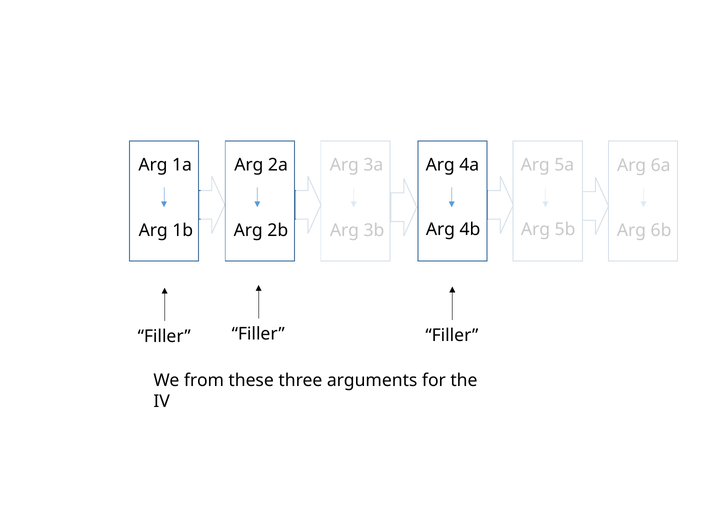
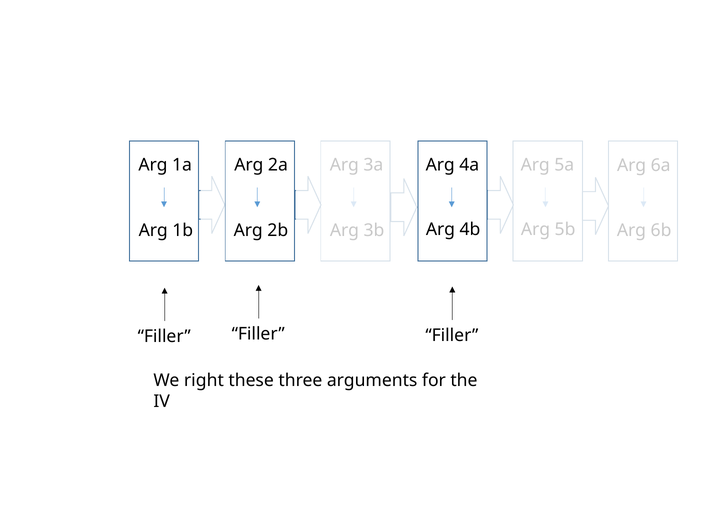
from: from -> right (204, 380)
